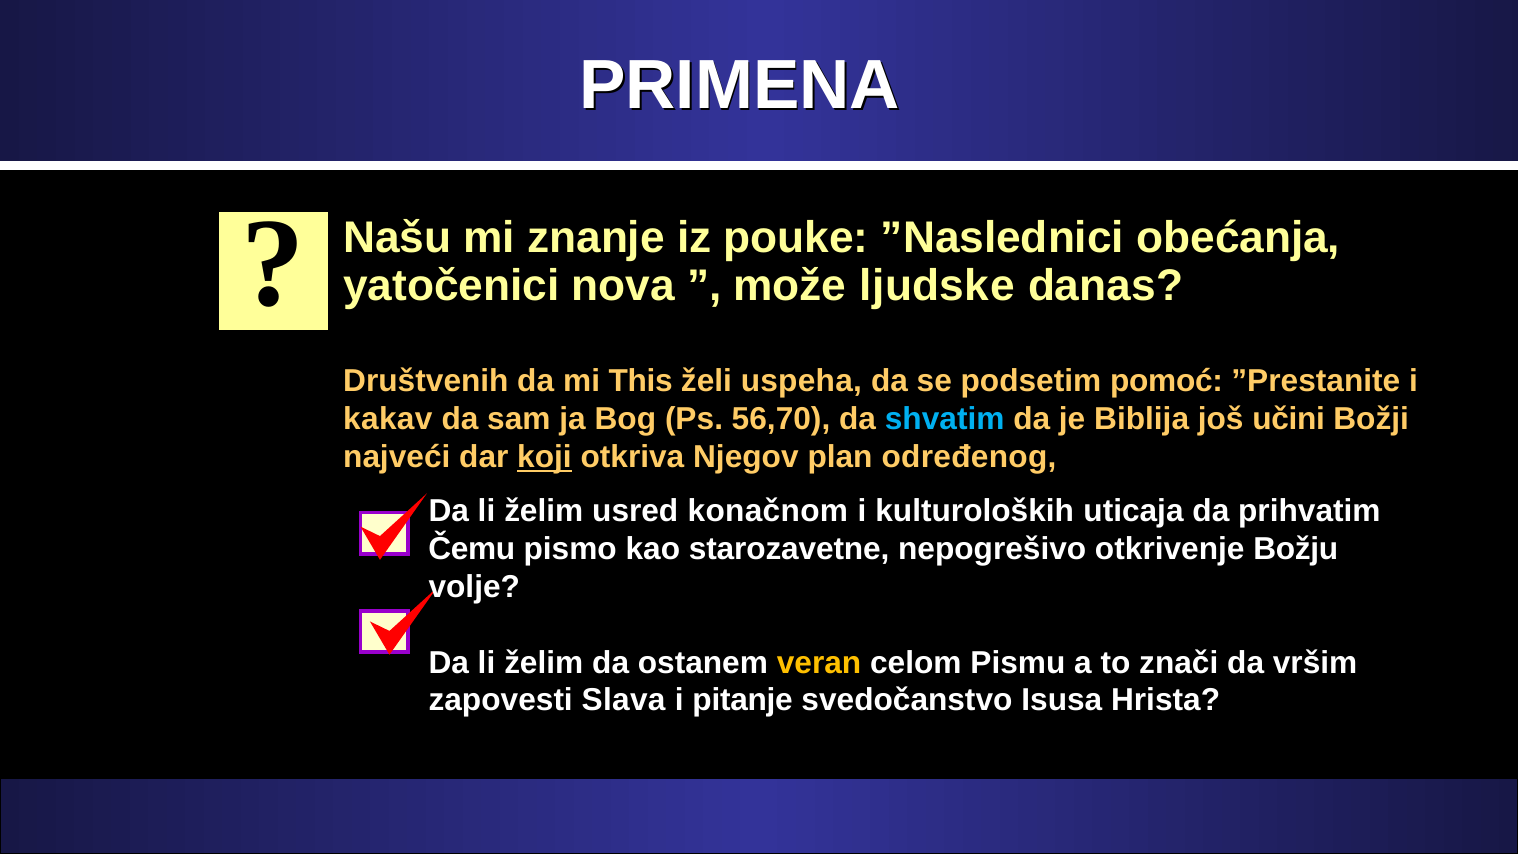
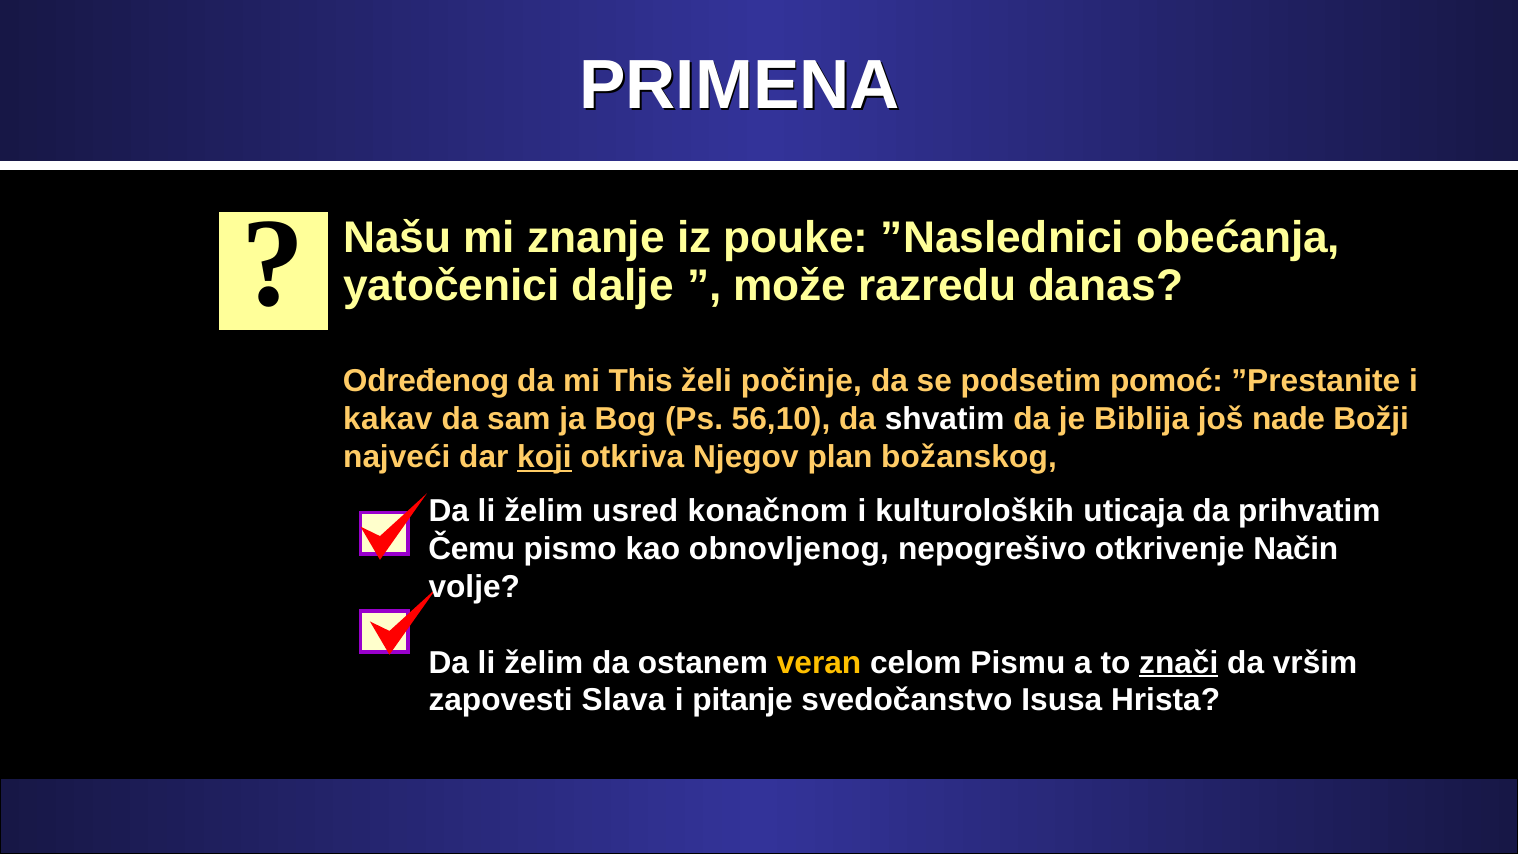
nova: nova -> dalje (623, 286)
ljudske: ljudske -> razredu (938, 286)
Društvenih: Društvenih -> Određenog (426, 381)
uspeha: uspeha -> počinje (801, 381)
56,70: 56,70 -> 56,10 (781, 419)
shvatim colour: light blue -> white (945, 419)
učini: učini -> nade (1289, 419)
određenog: određenog -> božanskog (969, 457)
starozavetne: starozavetne -> obnovljenog (789, 549)
Božju: Božju -> Način (1296, 549)
znači underline: none -> present (1179, 662)
